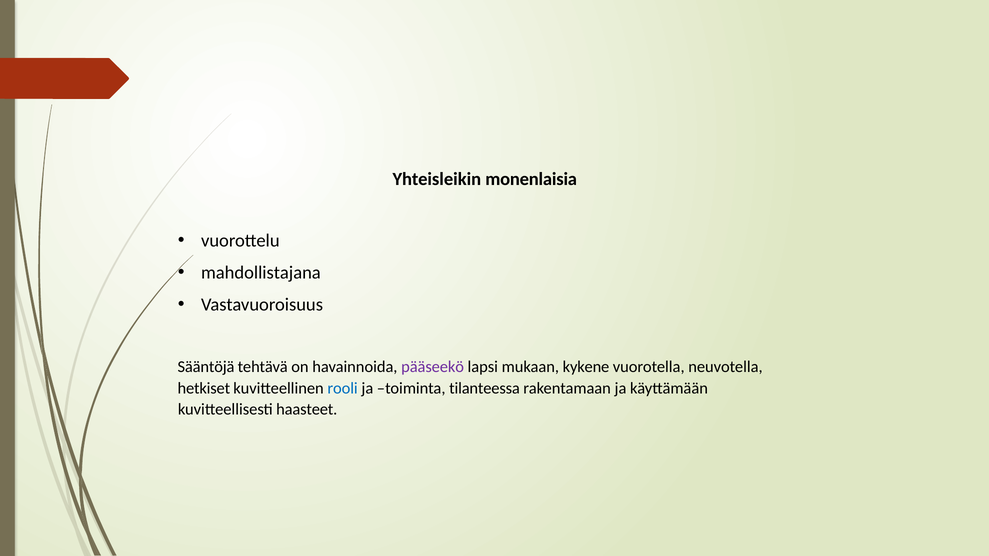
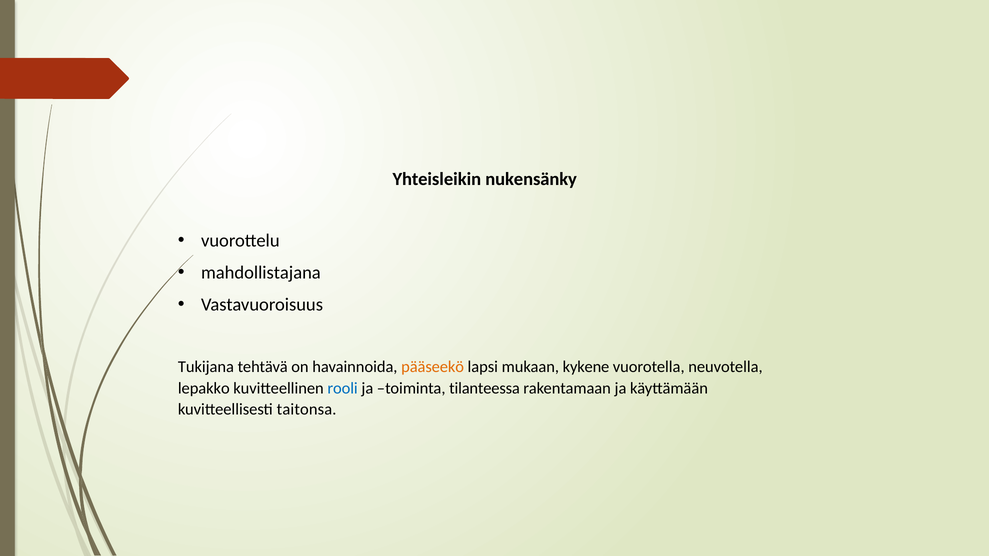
monenlaisia: monenlaisia -> nukensänky (531, 179)
Sääntöjä: Sääntöjä -> Tukijana (206, 367)
pääseekö colour: purple -> orange (433, 367)
hetkiset: hetkiset -> lepakko (204, 388)
haasteet: haasteet -> taitonsa (307, 410)
